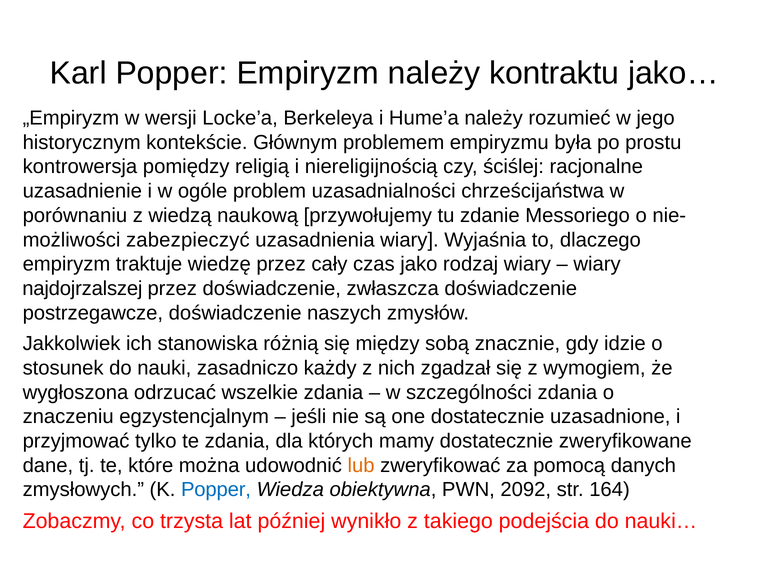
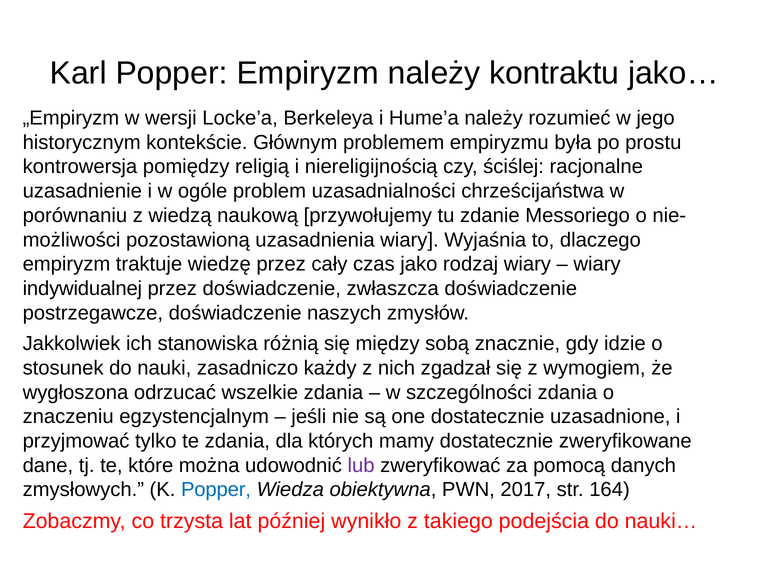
zabezpieczyć: zabezpieczyć -> pozostawioną (188, 240)
najdojrzalszej: najdojrzalszej -> indywidualnej (82, 288)
lub colour: orange -> purple (361, 465)
2092: 2092 -> 2017 (526, 490)
